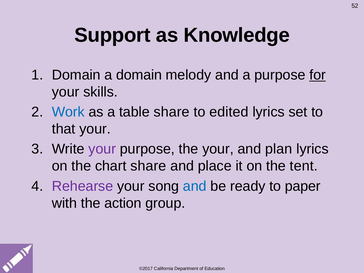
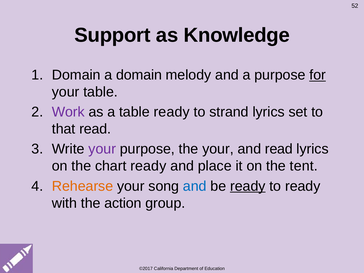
your skills: skills -> table (101, 92)
Work colour: blue -> purple (68, 112)
table share: share -> ready (172, 112)
edited: edited -> strand (229, 112)
that your: your -> read (95, 129)
and plan: plan -> read (279, 149)
chart share: share -> ready (148, 166)
Rehearse colour: purple -> orange (83, 186)
ready underline: none -> present (248, 186)
to paper: paper -> ready (303, 186)
